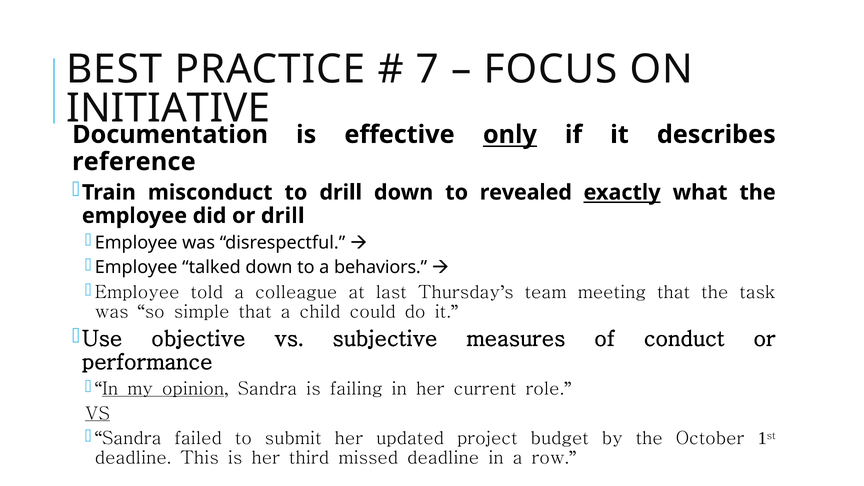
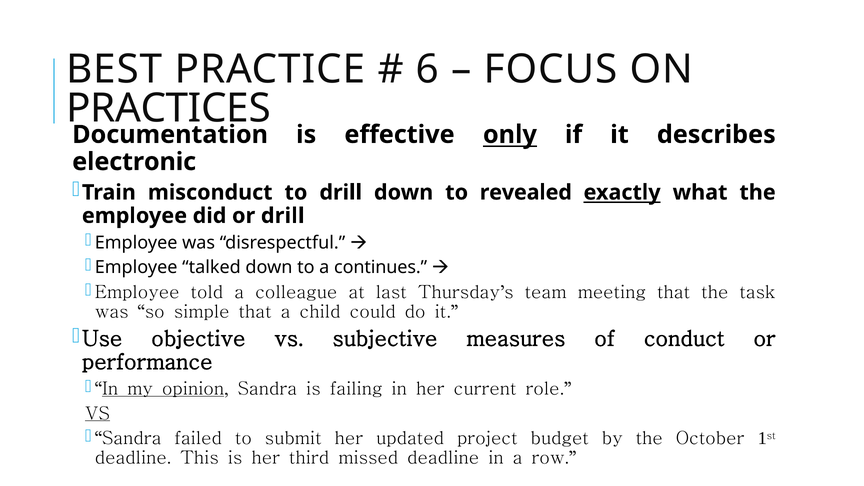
7: 7 -> 6 (428, 69)
INITIATIVE: INITIATIVE -> PRACTICES (168, 108)
reference: reference -> electronic (134, 162)
behaviors: behaviors -> continues (381, 267)
